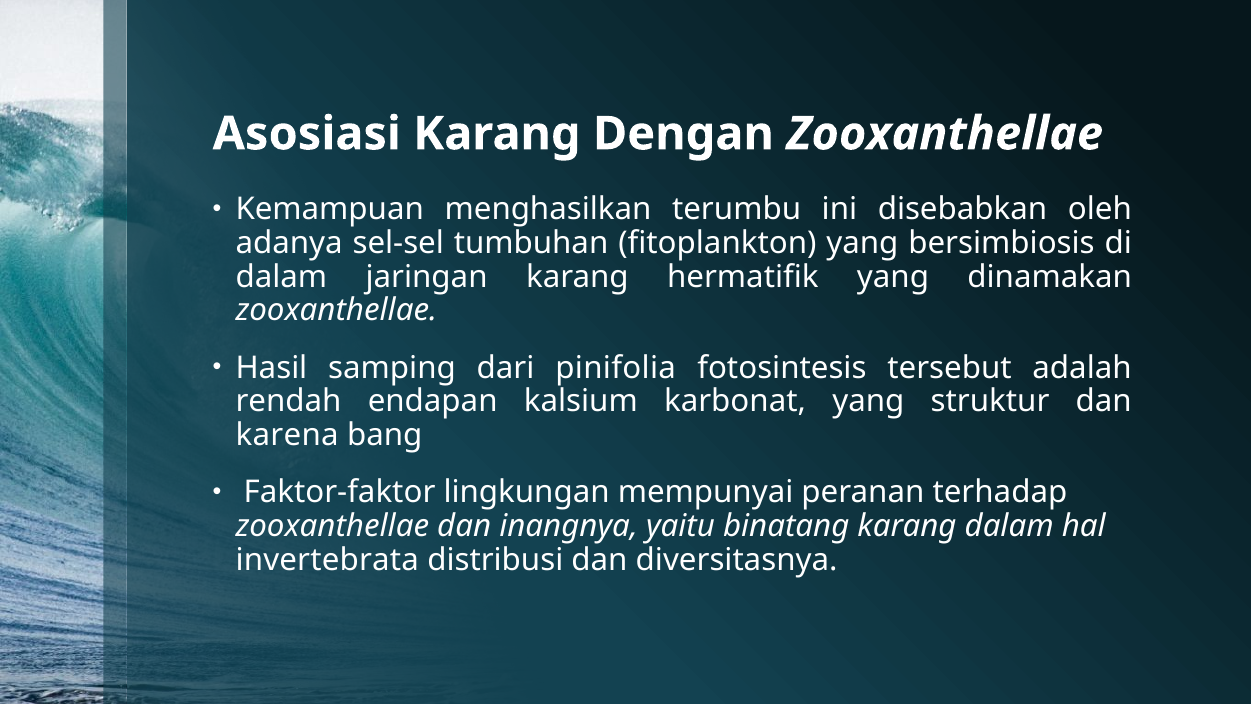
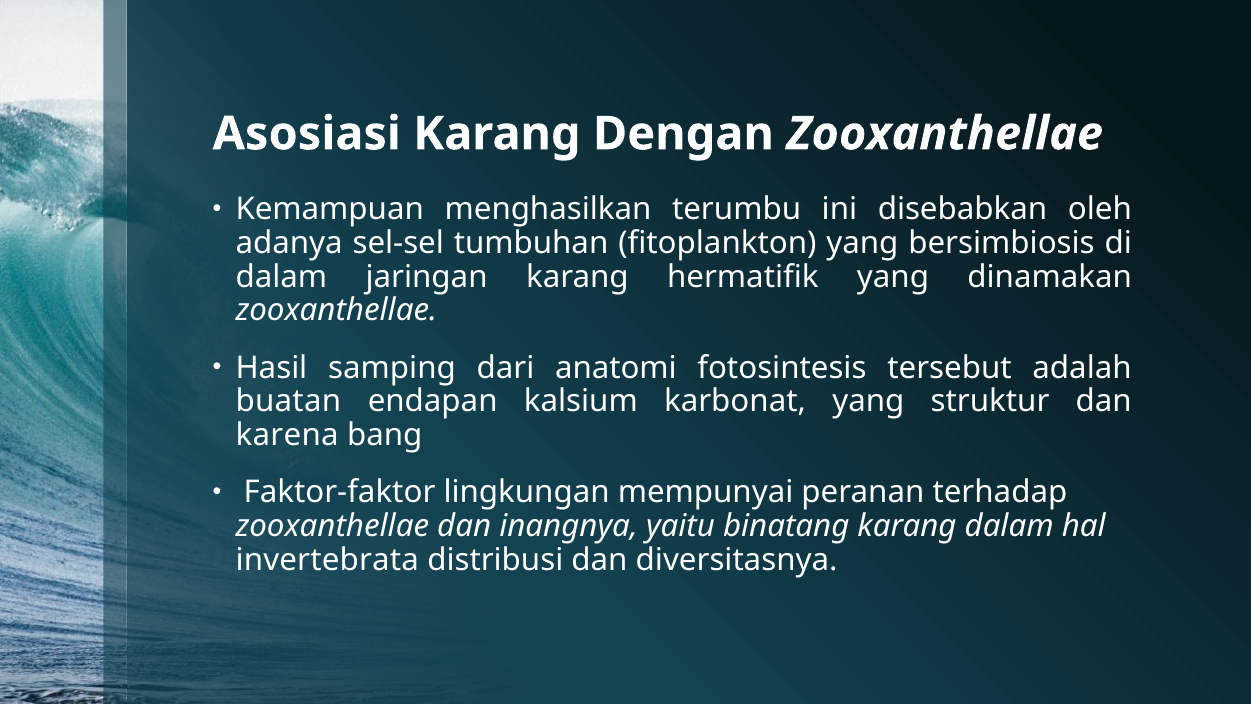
pinifolia: pinifolia -> anatomi (616, 368)
rendah: rendah -> buatan (288, 401)
